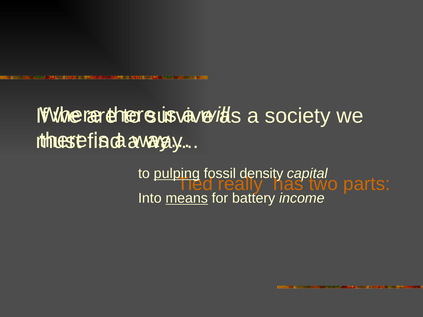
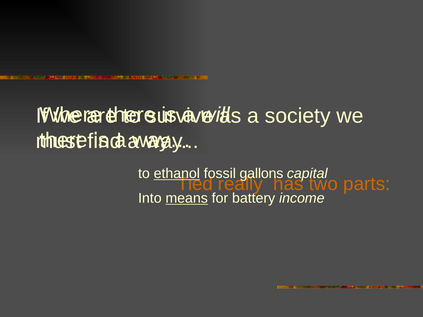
pulping: pulping -> ethanol (177, 174)
density: density -> gallons (261, 174)
